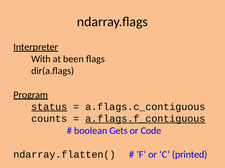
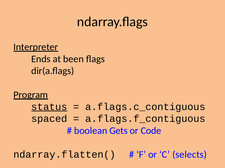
With: With -> Ends (41, 59)
counts: counts -> spaced (49, 119)
a.flags.f_contiguous underline: present -> none (145, 119)
printed: printed -> selects (190, 155)
